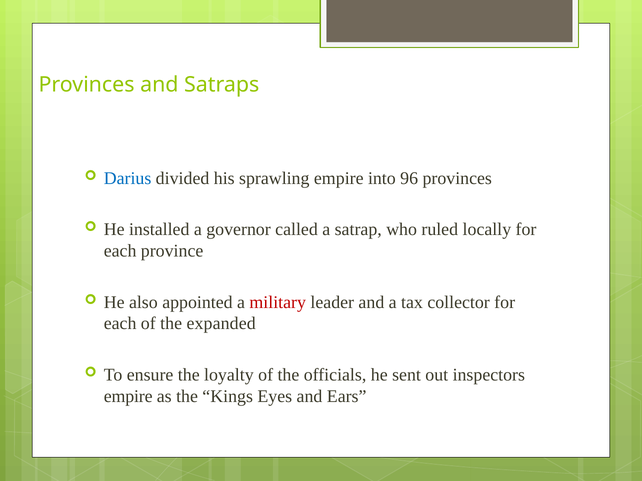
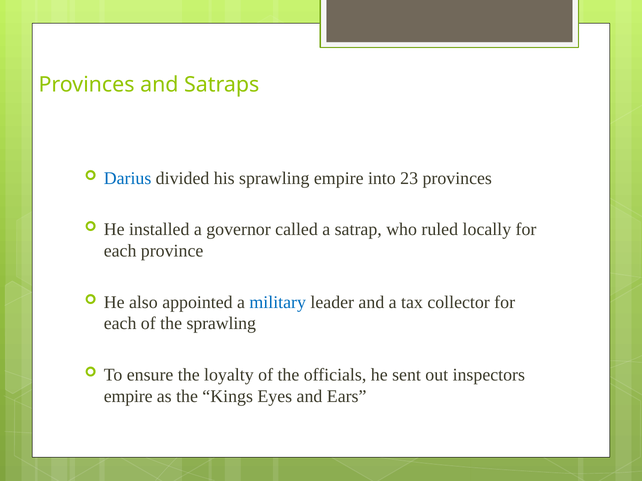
96: 96 -> 23 (409, 178)
military colour: red -> blue (278, 302)
the expanded: expanded -> sprawling (221, 324)
